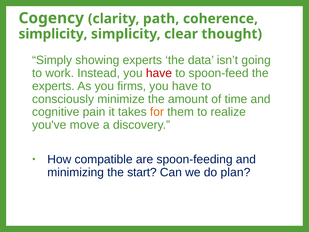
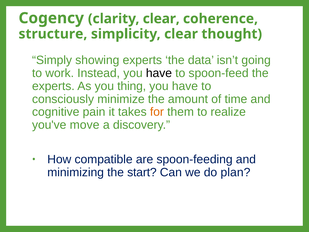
clarity path: path -> clear (161, 19)
simplicity: simplicity -> structure (53, 34)
have colour: red -> black (159, 73)
firms: firms -> thing (132, 86)
